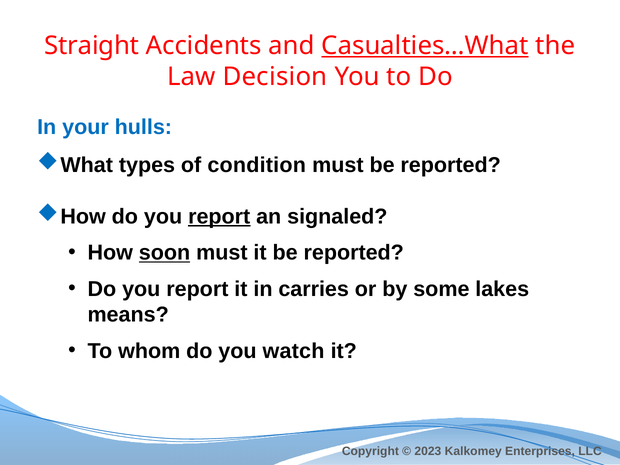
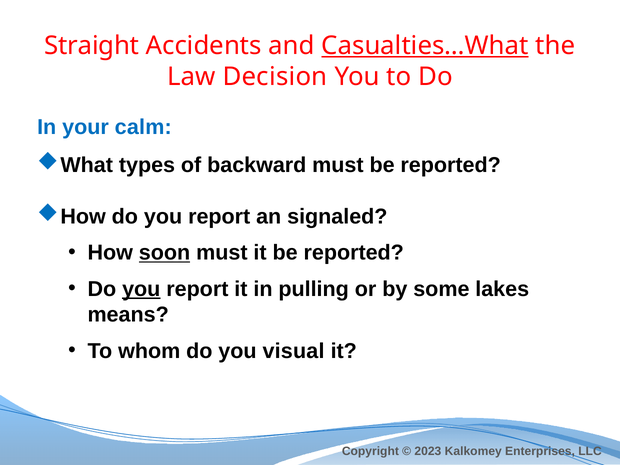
hulls: hulls -> calm (143, 127)
condition: condition -> backward (257, 165)
report underline: present -> none (219, 217)
you underline: none -> present (141, 289)
carries: carries -> pulling (314, 289)
watch: watch -> visual (294, 351)
